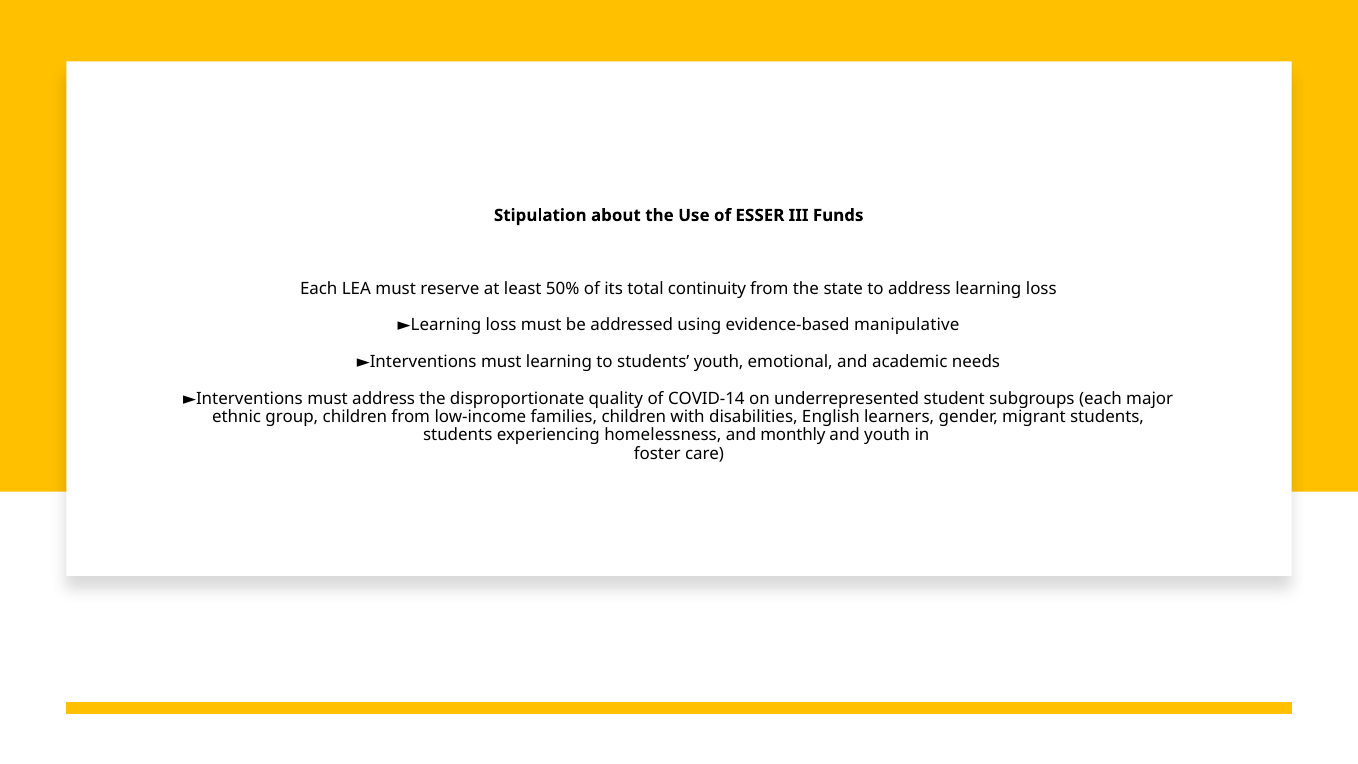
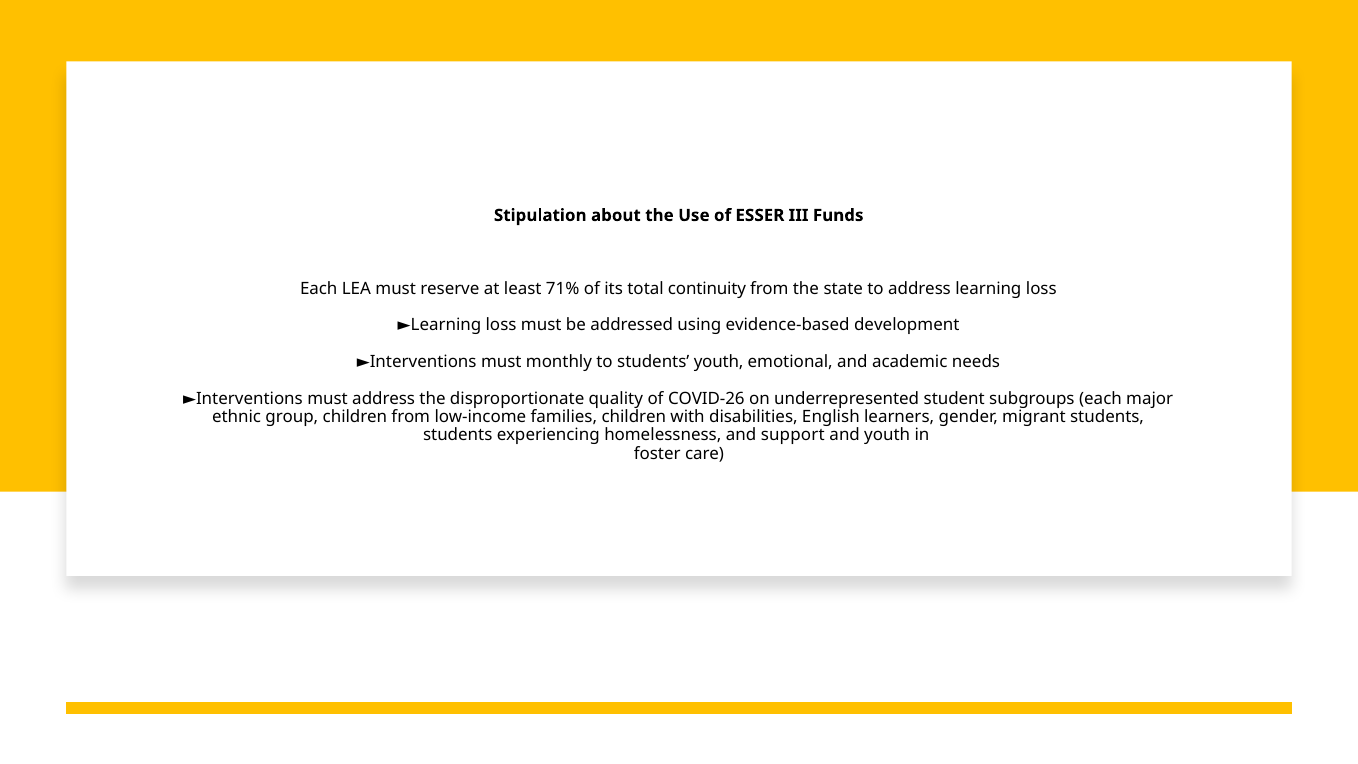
50%: 50% -> 71% (563, 289)
manipulative: manipulative -> development (907, 325)
must learning: learning -> monthly (559, 362)
COVID-14: COVID-14 -> COVID-26 (706, 399)
monthly: monthly -> support (793, 435)
